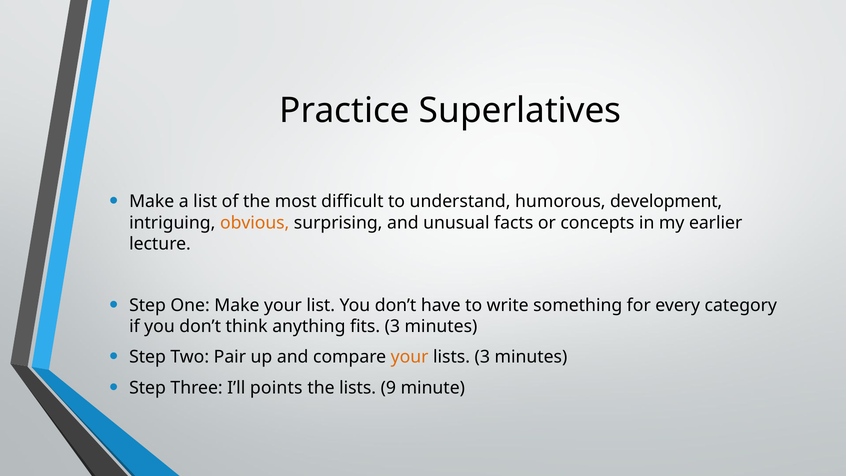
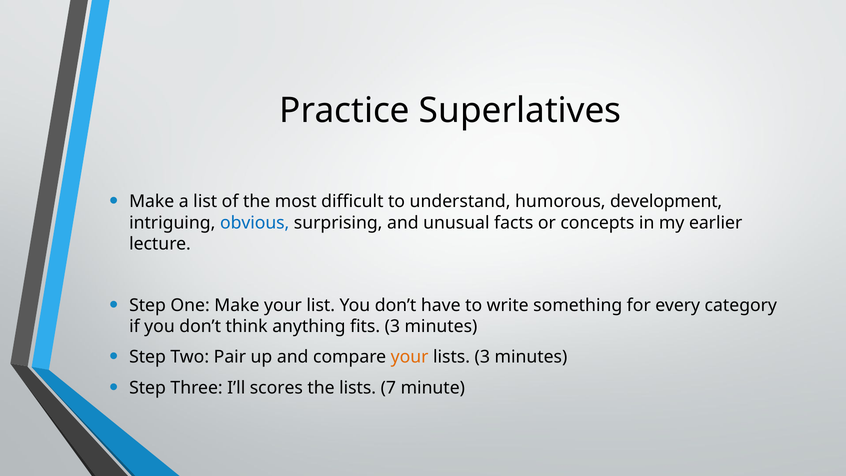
obvious colour: orange -> blue (255, 223)
points: points -> scores (276, 388)
9: 9 -> 7 (388, 388)
